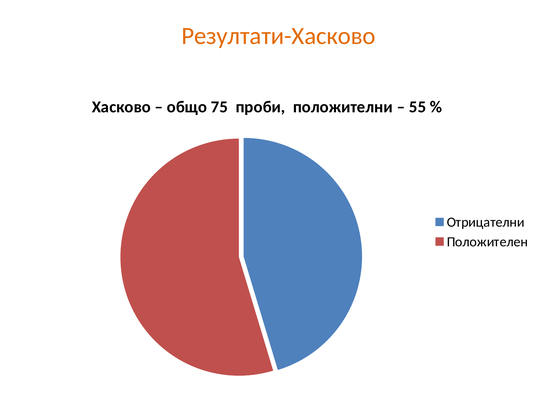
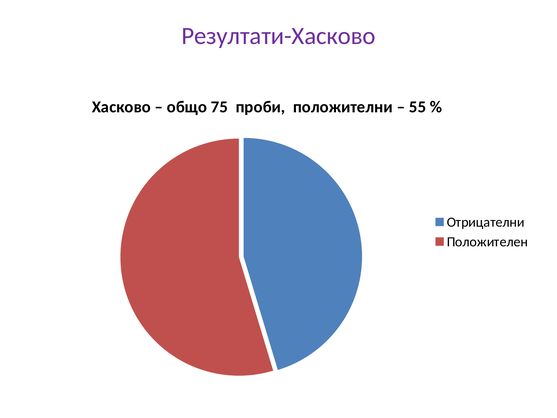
Резултати-Хасково colour: orange -> purple (278, 36)
